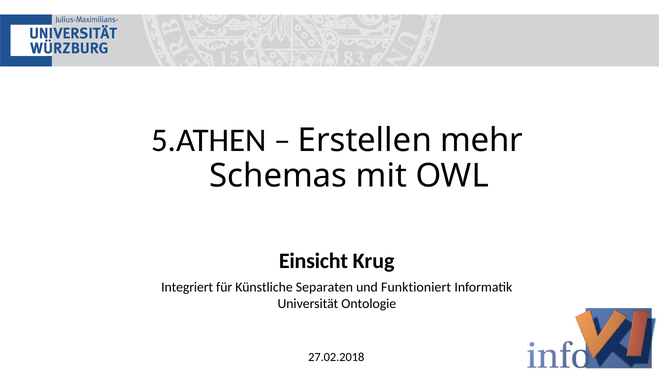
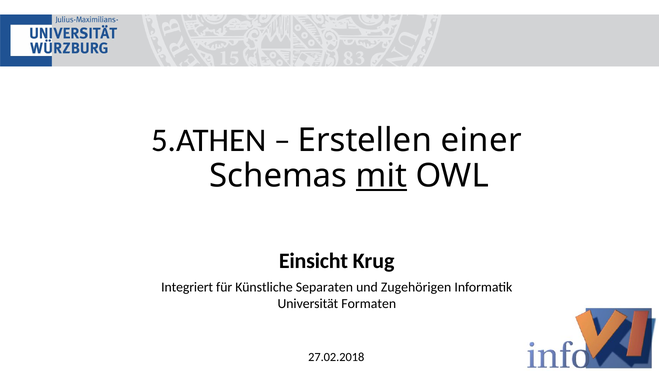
mehr: mehr -> einer (481, 140)
mit underline: none -> present (381, 176)
Funktioniert: Funktioniert -> Zugehörigen (416, 287)
Ontologie: Ontologie -> Formaten (369, 303)
